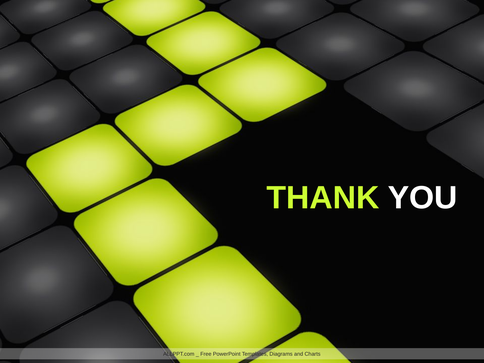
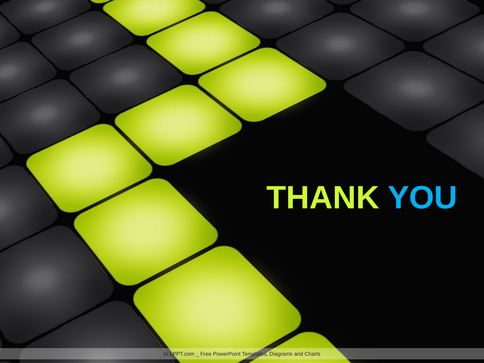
YOU colour: white -> light blue (423, 198)
